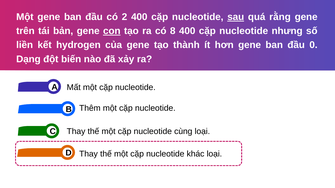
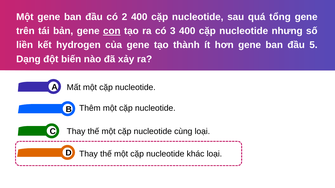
sau underline: present -> none (236, 17)
rằng: rằng -> tổng (280, 17)
8: 8 -> 3 (173, 31)
0: 0 -> 5 (313, 45)
